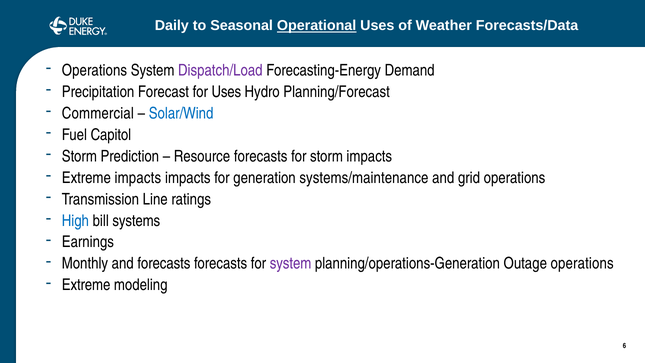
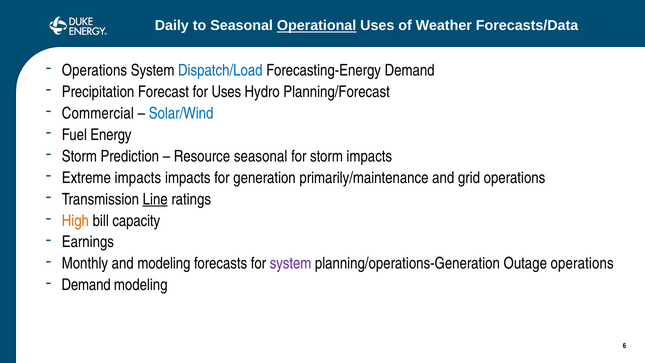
Dispatch/Load colour: purple -> blue (220, 70)
Capitol: Capitol -> Energy (111, 135)
Resource forecasts: forecasts -> seasonal (261, 156)
systems/maintenance: systems/maintenance -> primarily/maintenance (364, 178)
Line underline: none -> present (155, 199)
High colour: blue -> orange (75, 221)
systems: systems -> capacity (136, 221)
and forecasts: forecasts -> modeling (164, 263)
Extreme: Extreme -> Demand (86, 285)
